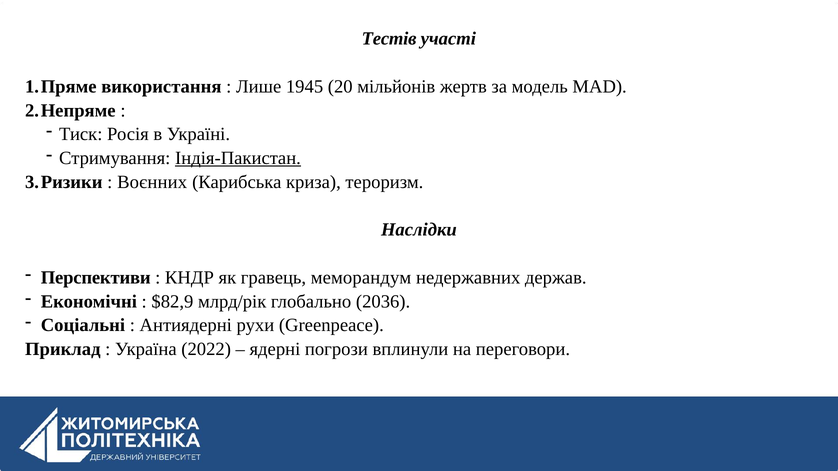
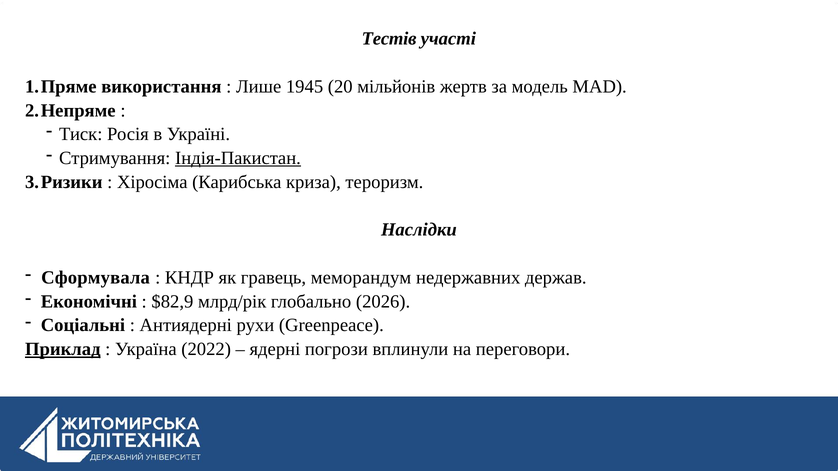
Воєнних: Воєнних -> Хіросіма (152, 182)
Перспективи: Перспективи -> Сформувала (96, 278)
2036: 2036 -> 2026 (383, 302)
Приклад underline: none -> present (63, 350)
